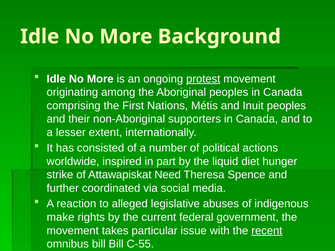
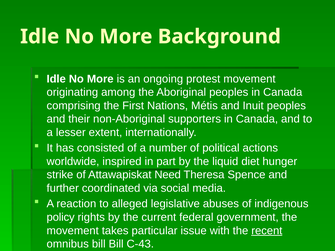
protest underline: present -> none (203, 79)
make: make -> policy (61, 217)
C-55: C-55 -> C-43 (140, 244)
